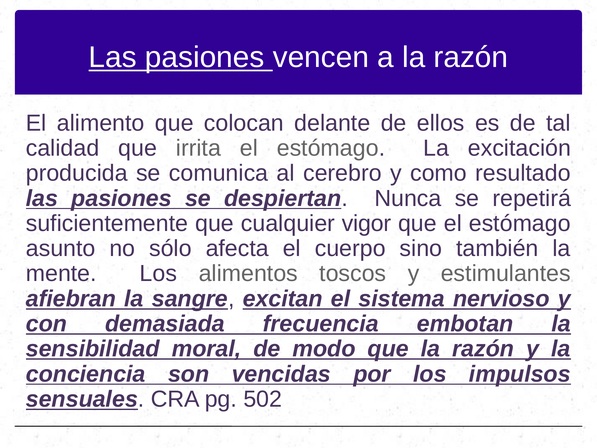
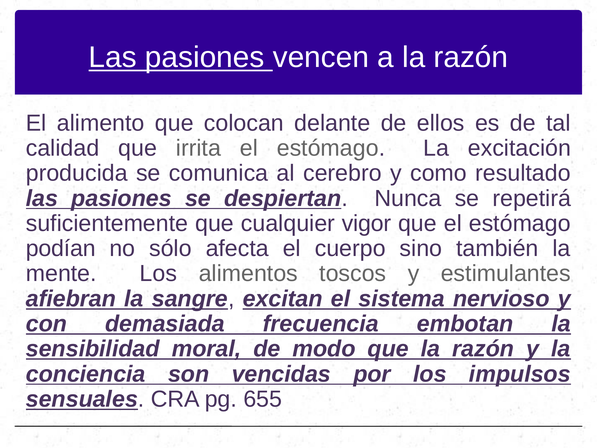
asunto: asunto -> podían (61, 248)
502: 502 -> 655 (263, 399)
